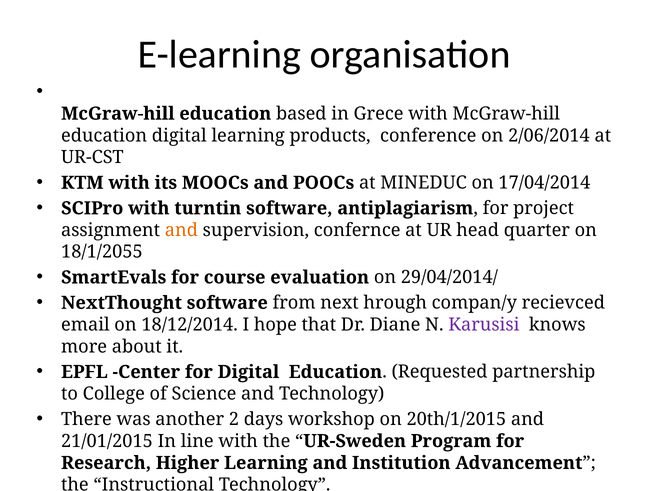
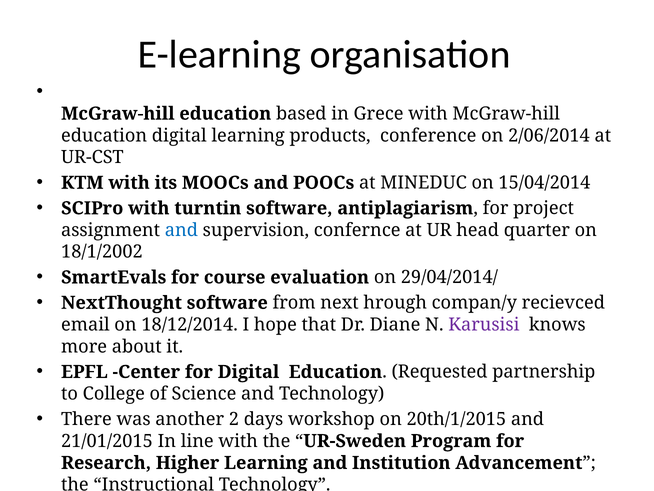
17/04/2014: 17/04/2014 -> 15/04/2014 (544, 183)
and colour: orange -> blue (181, 230)
18/1/2055: 18/1/2055 -> 18/1/2002 (102, 252)
